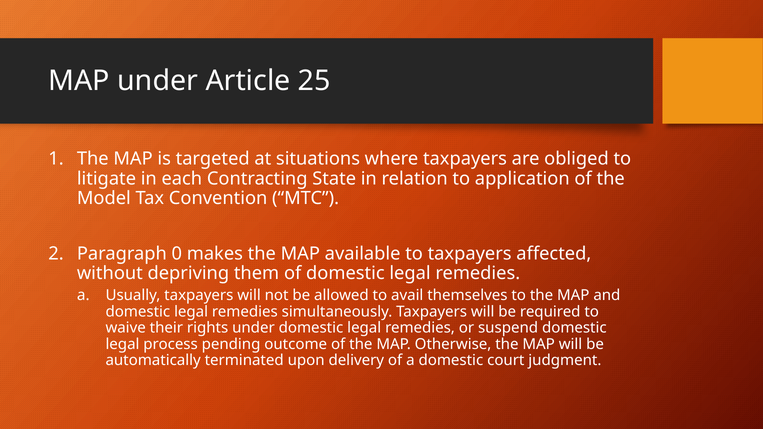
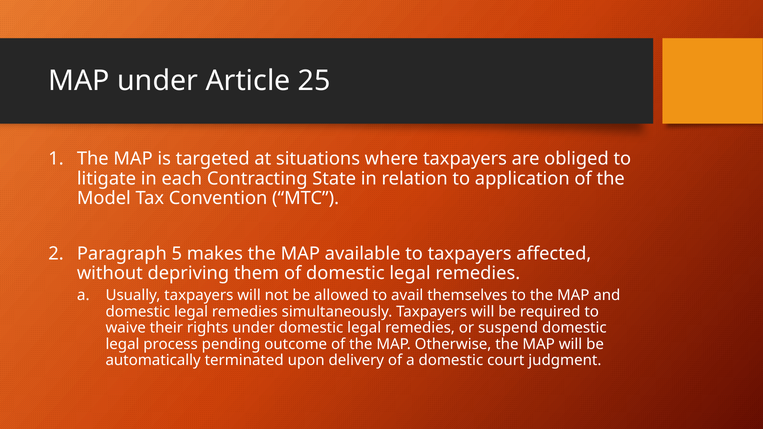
0: 0 -> 5 (177, 254)
